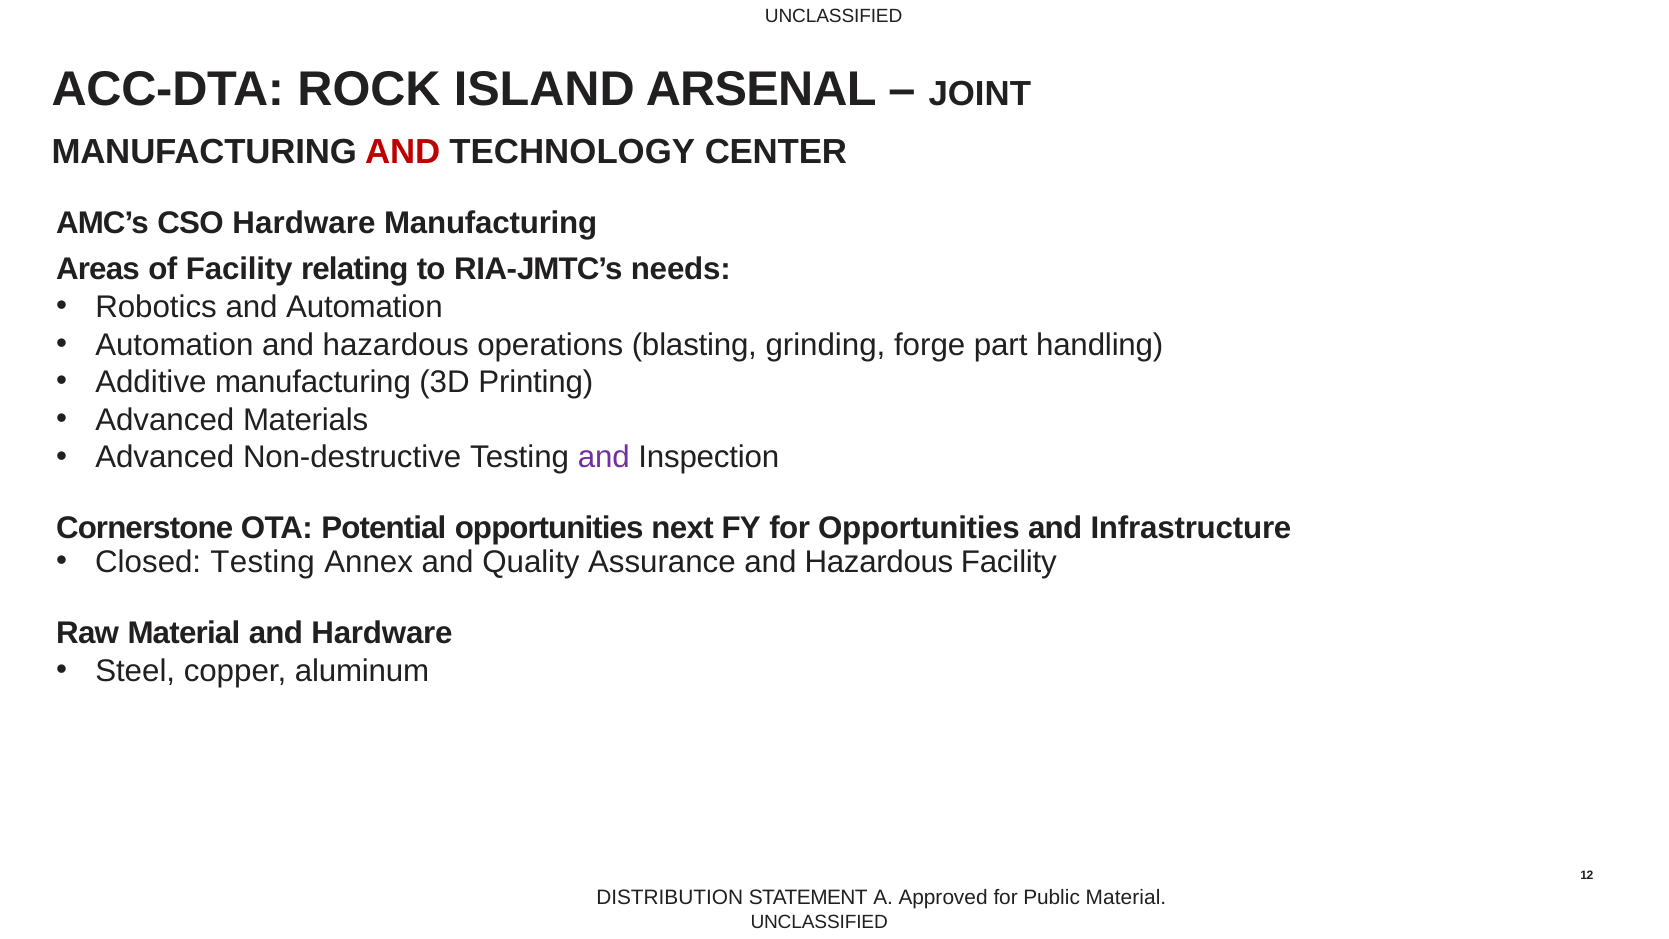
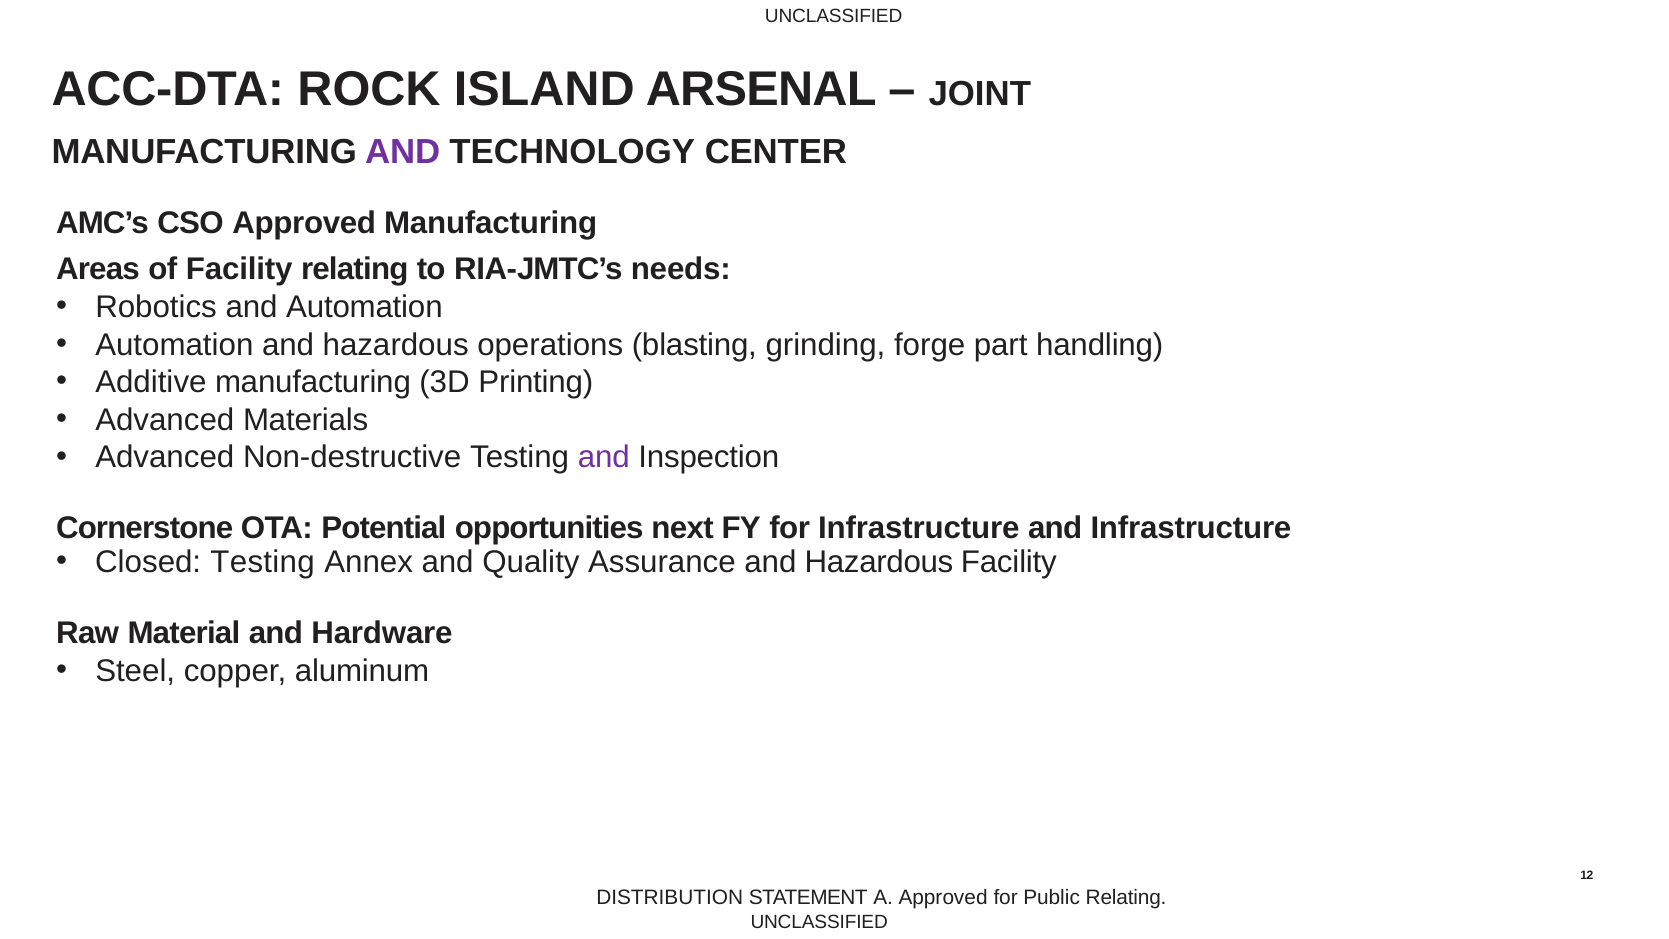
AND colour: red -> purple (403, 152)
CSO Hardware: Hardware -> Approved (304, 223)
for Opportunities: Opportunities -> Infrastructure (919, 528)
Public Material: Material -> Relating (1126, 897)
